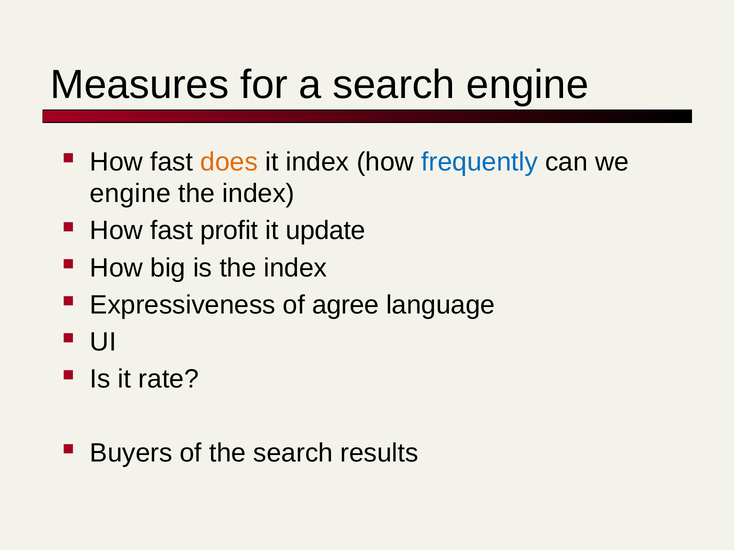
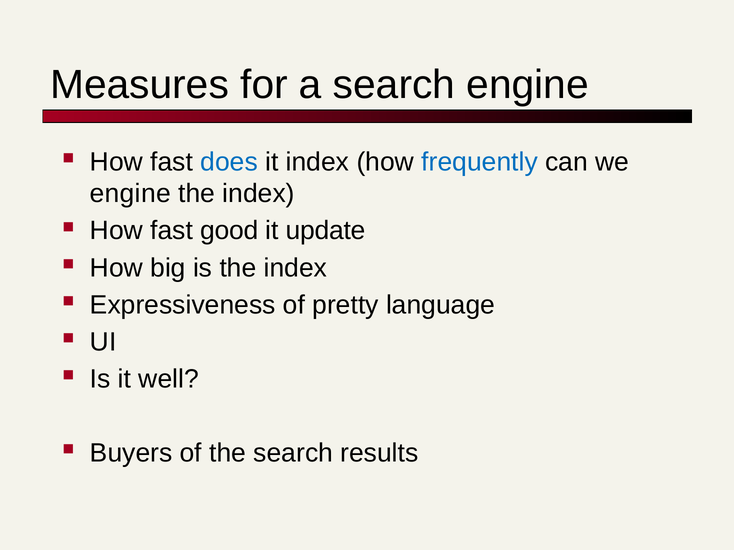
does colour: orange -> blue (229, 162)
profit: profit -> good (229, 231)
agree: agree -> pretty (346, 305)
rate: rate -> well (169, 379)
